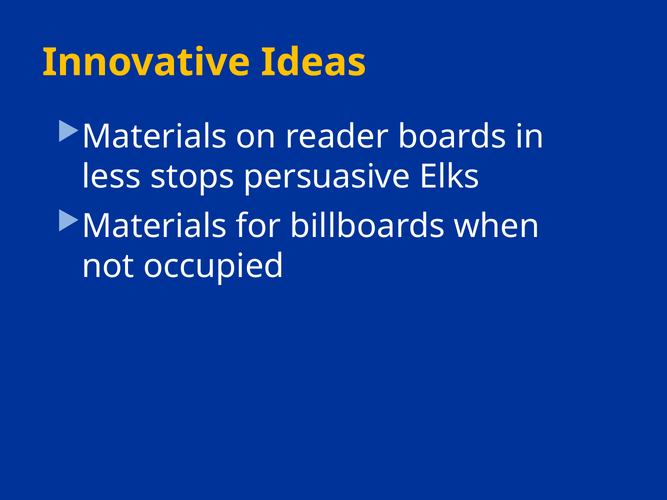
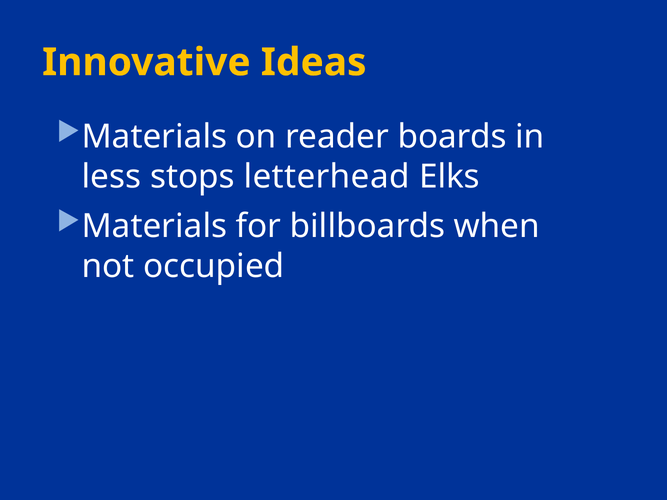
persuasive: persuasive -> letterhead (327, 177)
